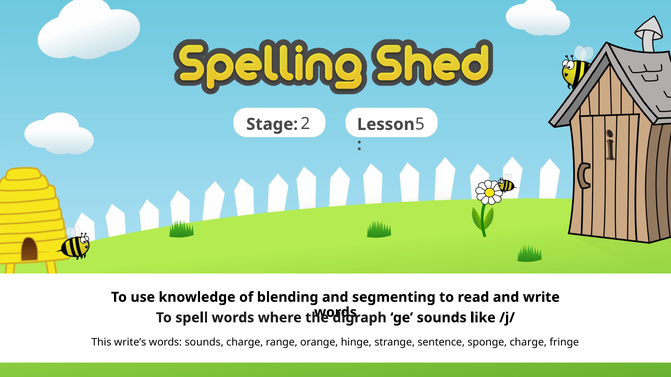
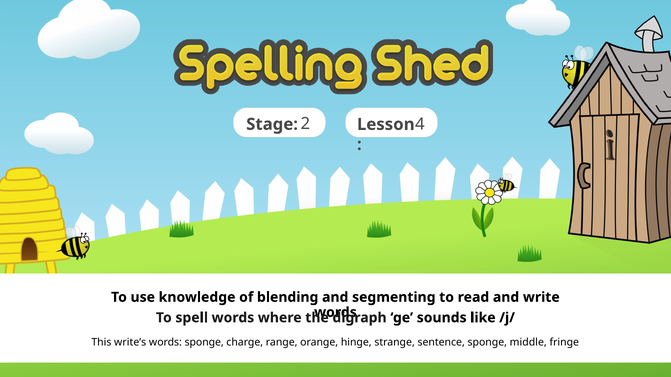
5: 5 -> 4 (420, 124)
words sounds: sounds -> sponge (204, 343)
sponge charge: charge -> middle (528, 343)
